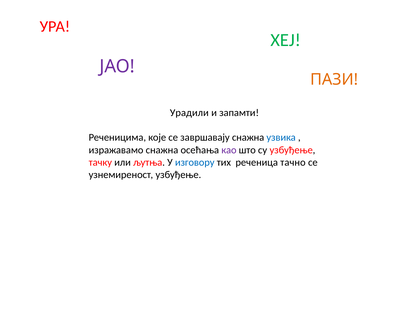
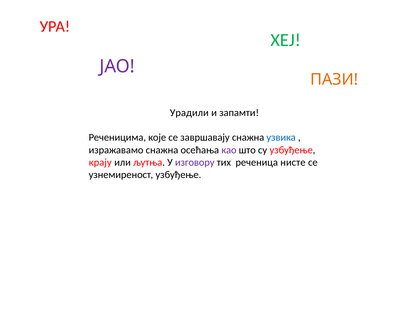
тачку: тачку -> крају (100, 163)
изговору colour: blue -> purple (195, 163)
тачно: тачно -> нисте (293, 163)
